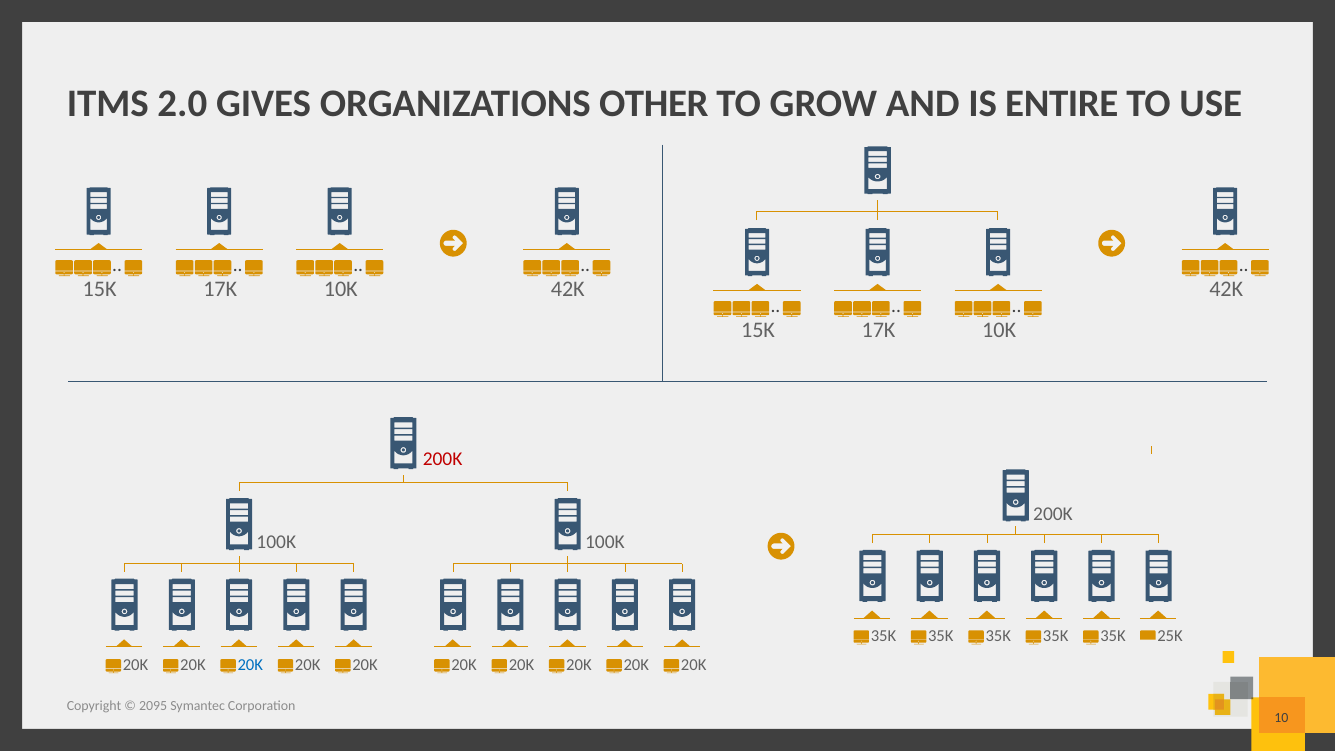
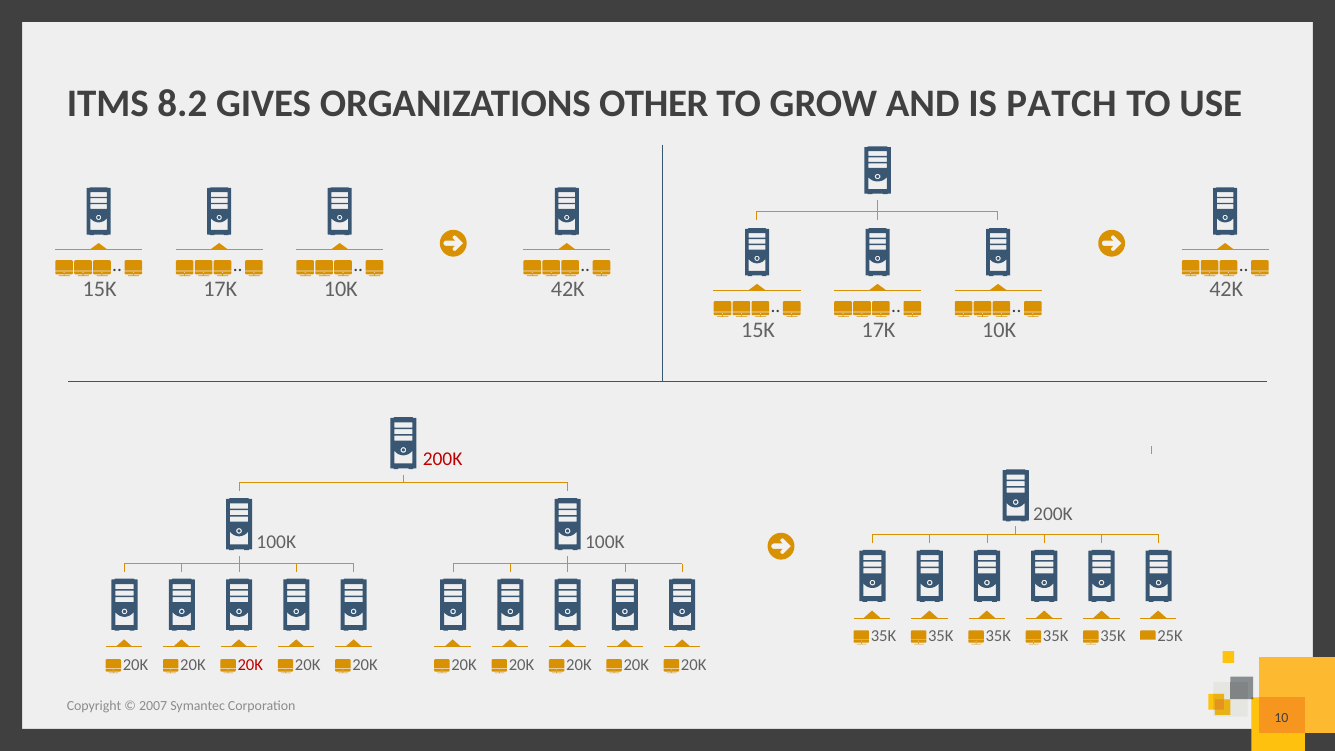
2.0: 2.0 -> 8.2 (182, 104)
ENTIRE: ENTIRE -> PATCH (1061, 104)
20K colour: blue -> red (250, 665)
2095: 2095 -> 2007 (153, 706)
